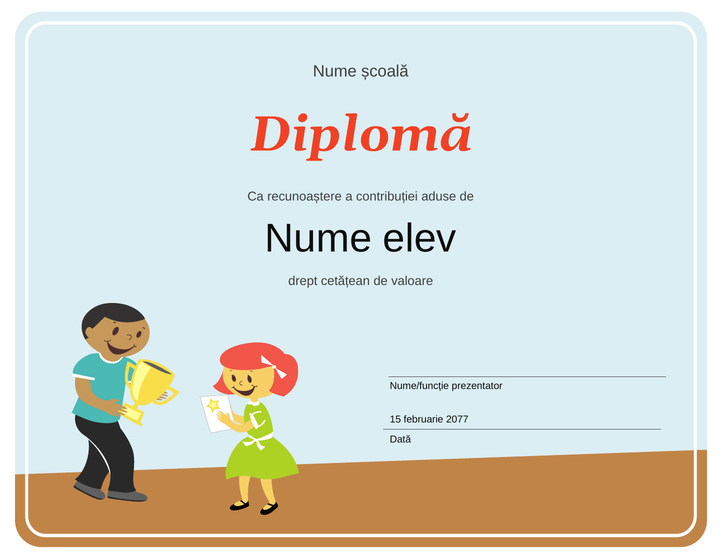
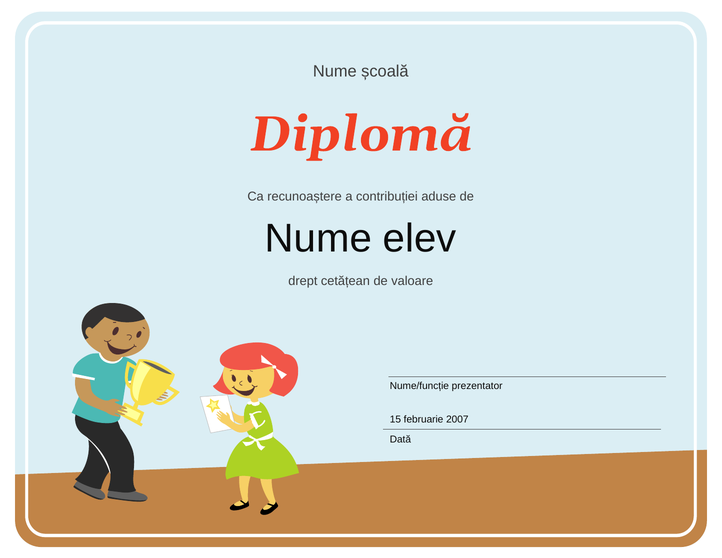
2077: 2077 -> 2007 (457, 419)
